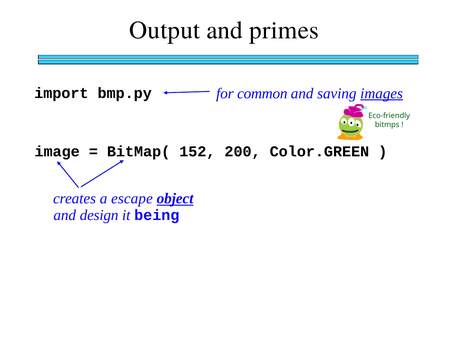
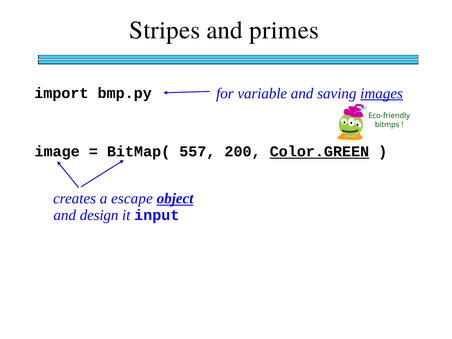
Output: Output -> Stripes (165, 30)
common: common -> variable (262, 93)
152: 152 -> 557 (197, 152)
Color.GREEN underline: none -> present (319, 152)
being: being -> input (157, 215)
